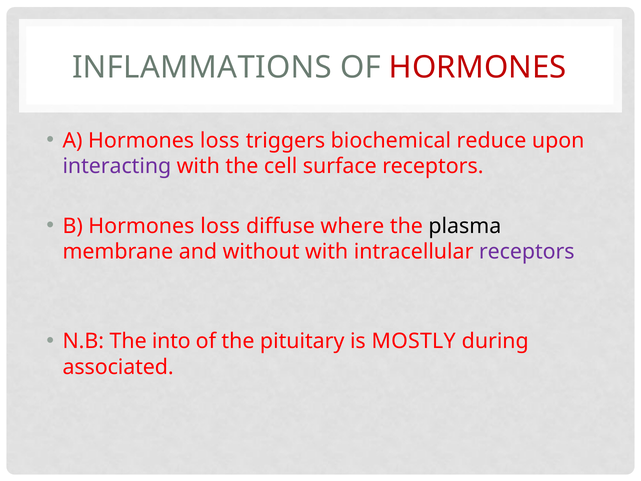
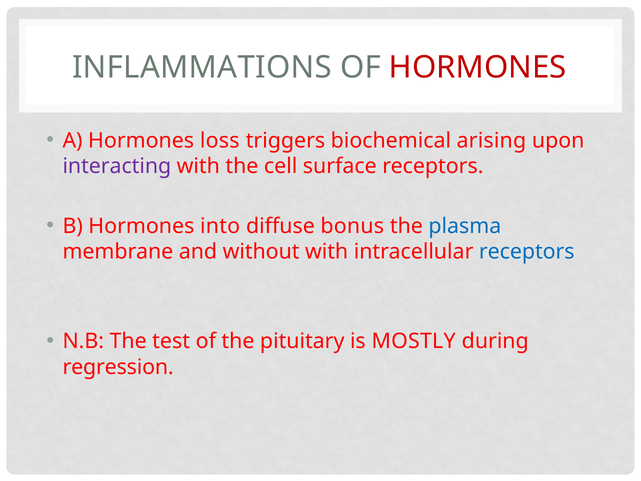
reduce: reduce -> arising (491, 140)
B Hormones loss: loss -> into (220, 226)
where: where -> bonus (352, 226)
plasma colour: black -> blue (465, 226)
receptors colour: purple -> blue (527, 251)
into: into -> test (171, 341)
associated: associated -> regression (118, 367)
